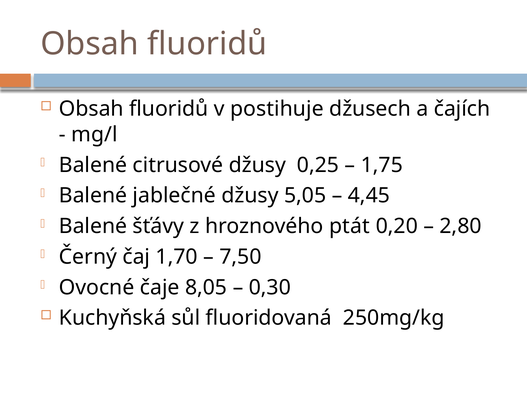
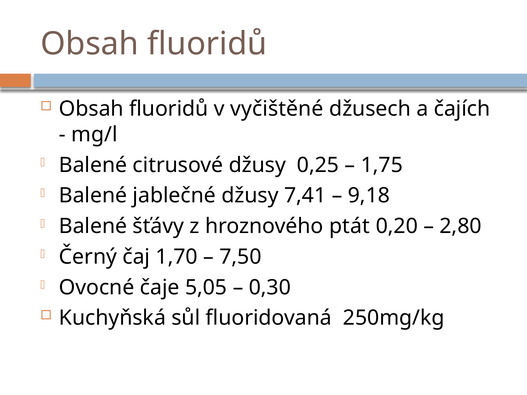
postihuje: postihuje -> vyčištěné (277, 109)
5,05: 5,05 -> 7,41 (305, 196)
4,45: 4,45 -> 9,18 (369, 196)
8,05: 8,05 -> 5,05 (206, 288)
